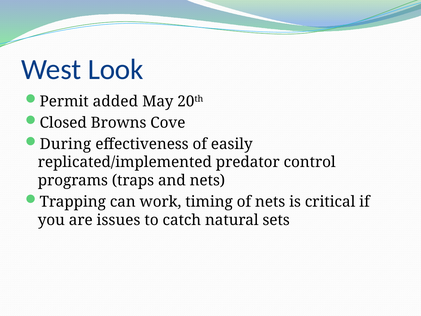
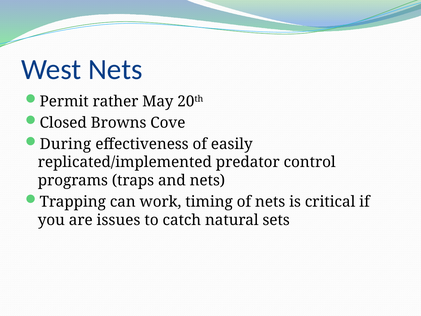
West Look: Look -> Nets (115, 70)
added: added -> rather (115, 101)
